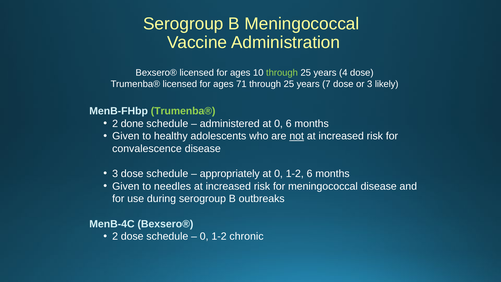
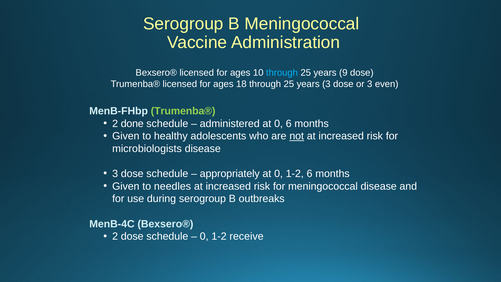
through colour: light green -> light blue (282, 73)
4: 4 -> 9 (343, 73)
71: 71 -> 18 (241, 84)
years 7: 7 -> 3 (326, 84)
likely: likely -> even (387, 84)
convalescence: convalescence -> microbiologists (147, 149)
chronic: chronic -> receive (247, 236)
